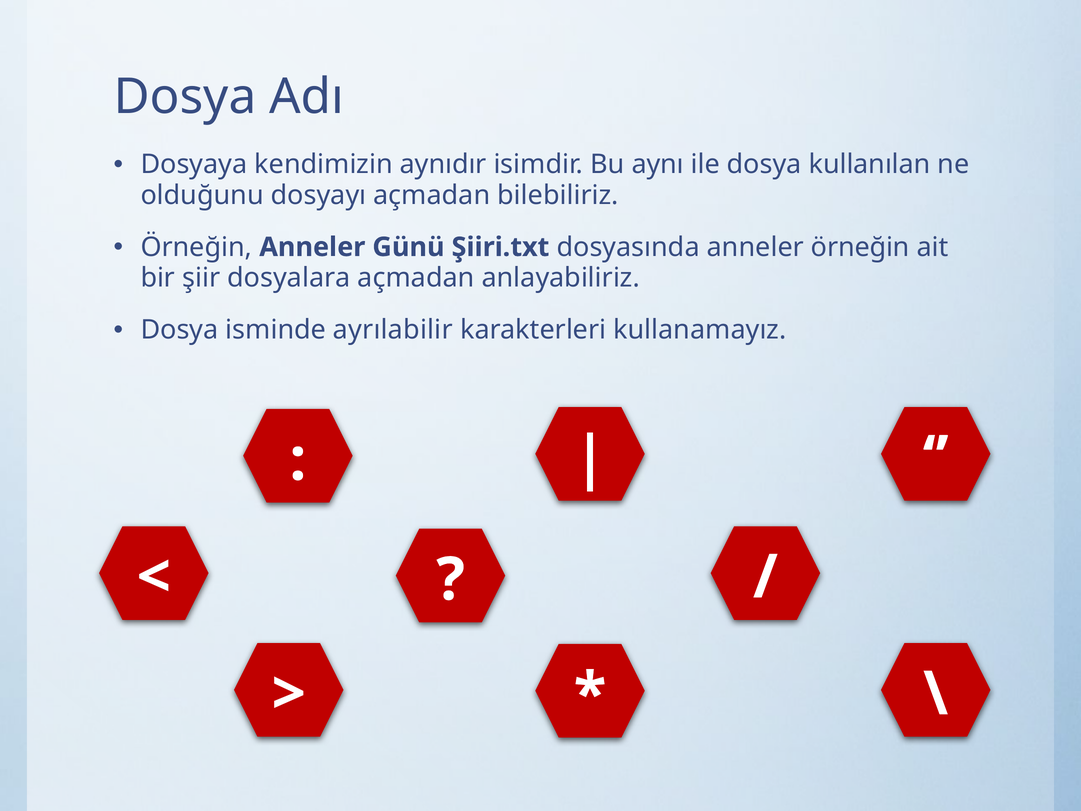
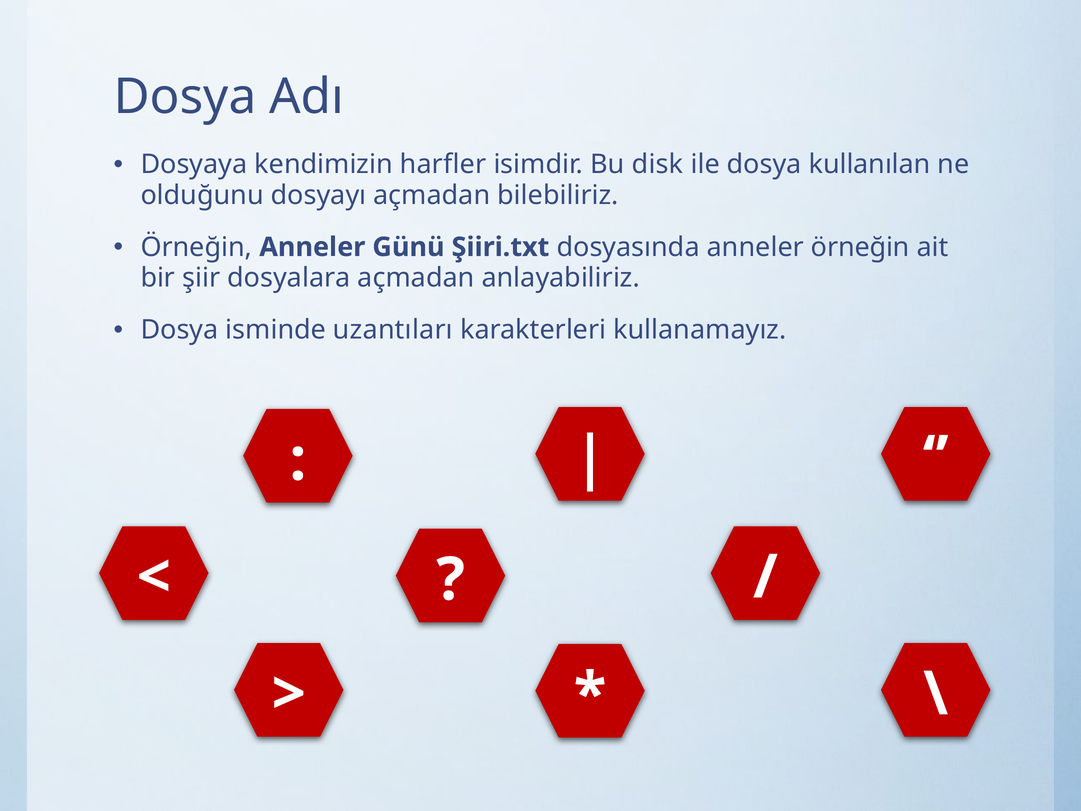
aynıdır: aynıdır -> harfler (443, 164)
aynı: aynı -> disk (658, 164)
ayrılabilir: ayrılabilir -> uzantıları (393, 330)
